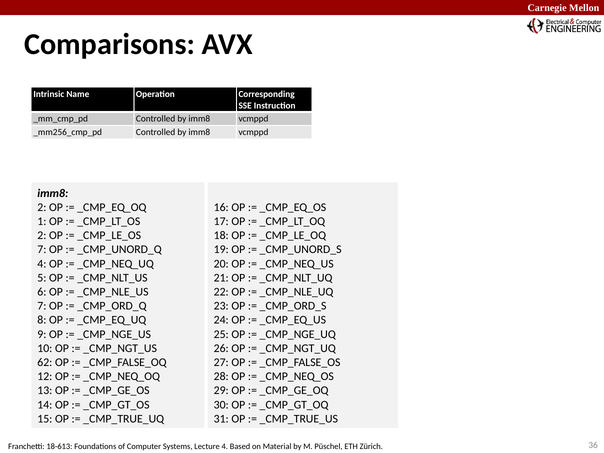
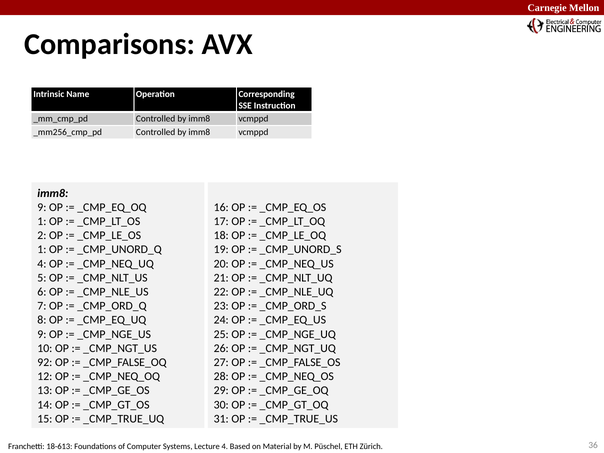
2: 2 -> 9 (42, 207)
7: 7 -> 1 (42, 250)
62: 62 -> 92 (45, 362)
